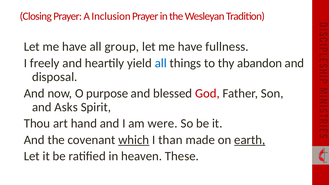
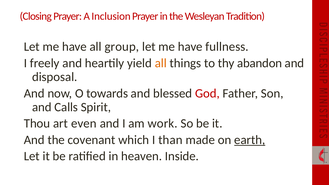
all colour: blue -> orange (161, 63)
purpose: purpose -> towards (107, 93)
Asks: Asks -> Calls (66, 107)
hand: hand -> even (84, 124)
were: were -> work (163, 124)
which underline: present -> none (134, 140)
These: These -> Inside (182, 156)
